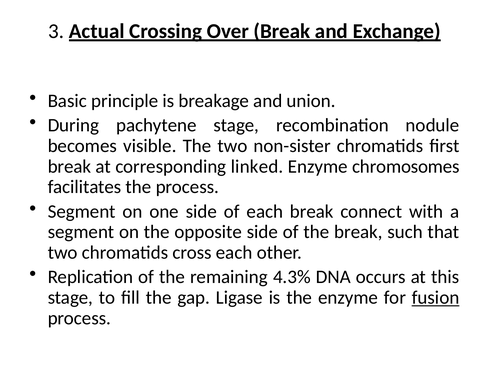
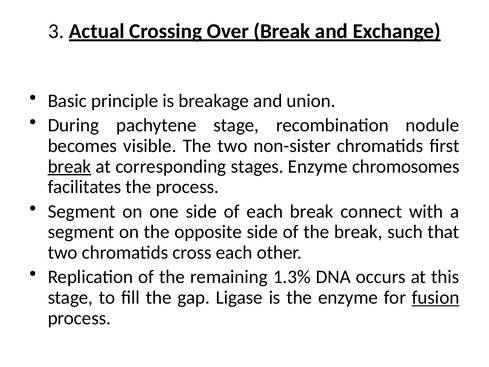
break underline: none -> present (69, 166)
linked: linked -> stages (257, 166)
4.3%: 4.3% -> 1.3% (292, 277)
